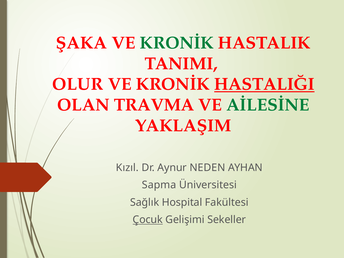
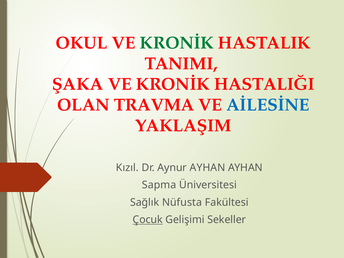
ŞAKA: ŞAKA -> OKUL (82, 43)
OLUR: OLUR -> ŞAKA (78, 84)
HASTALIĞI underline: present -> none (264, 84)
AİLESİNE colour: green -> blue (268, 105)
Aynur NEDEN: NEDEN -> AYHAN (207, 168)
Hospital: Hospital -> Nüfusta (182, 202)
